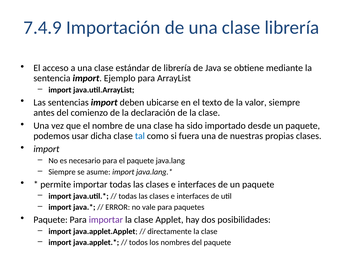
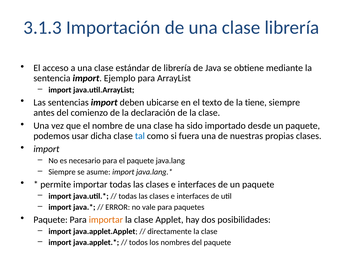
7.4.9: 7.4.9 -> 3.1.3 (43, 28)
valor: valor -> tiene (256, 103)
importar colour: purple -> orange (106, 220)
